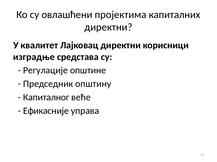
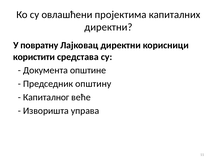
квалитет: квалитет -> повратну (39, 46)
изградње: изградње -> користити (34, 57)
Регулације: Регулације -> Документа (46, 71)
Ефикасније: Ефикасније -> Изворишта (46, 111)
